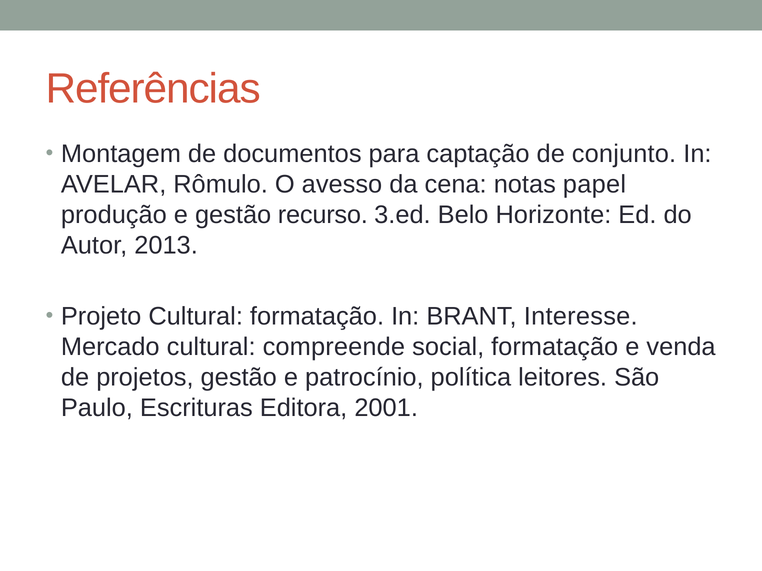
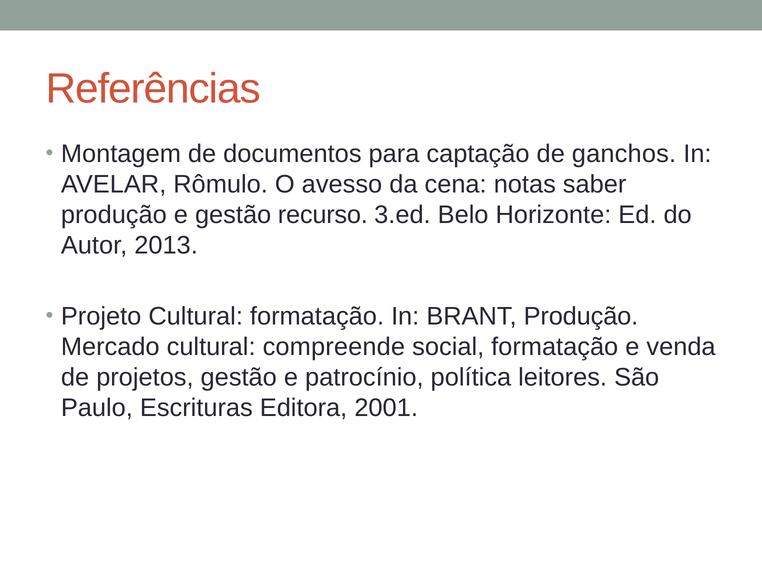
conjunto: conjunto -> ganchos (624, 154)
papel: papel -> saber (595, 185)
BRANT Interesse: Interesse -> Produção (581, 317)
